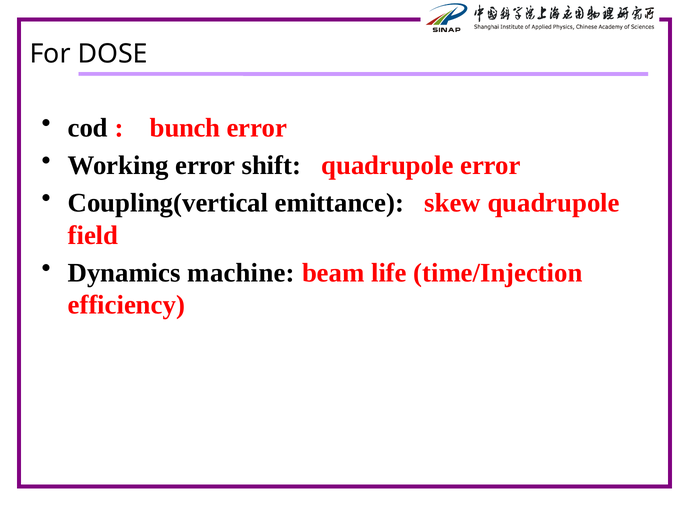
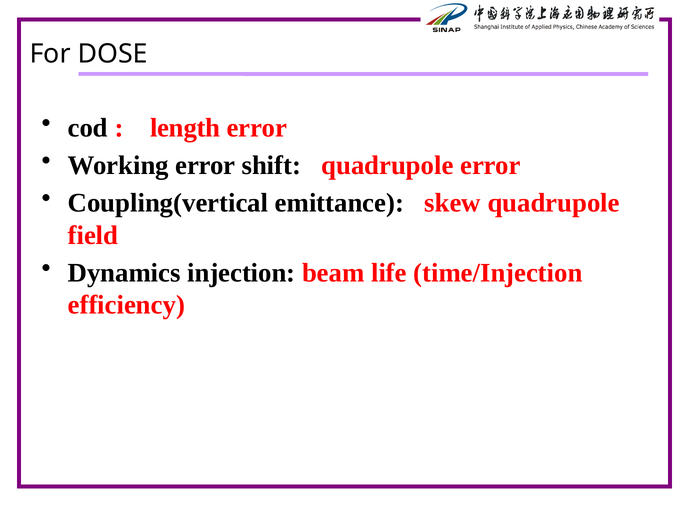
bunch: bunch -> length (185, 128)
machine: machine -> injection (241, 273)
